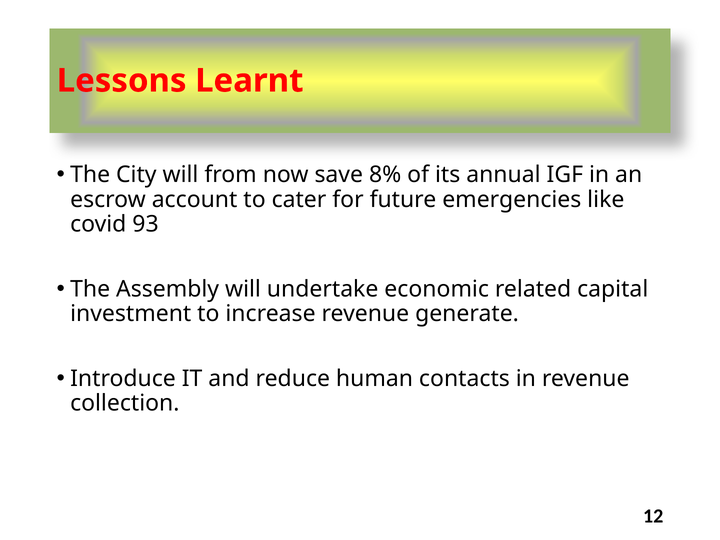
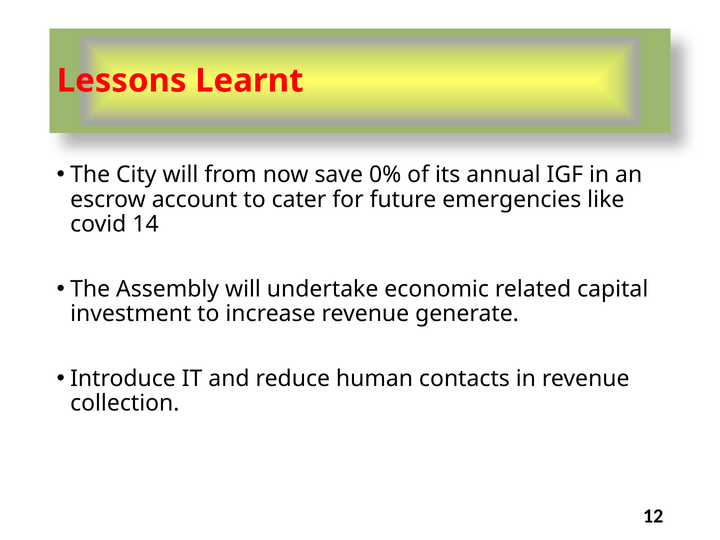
8%: 8% -> 0% (385, 175)
93: 93 -> 14 (146, 224)
